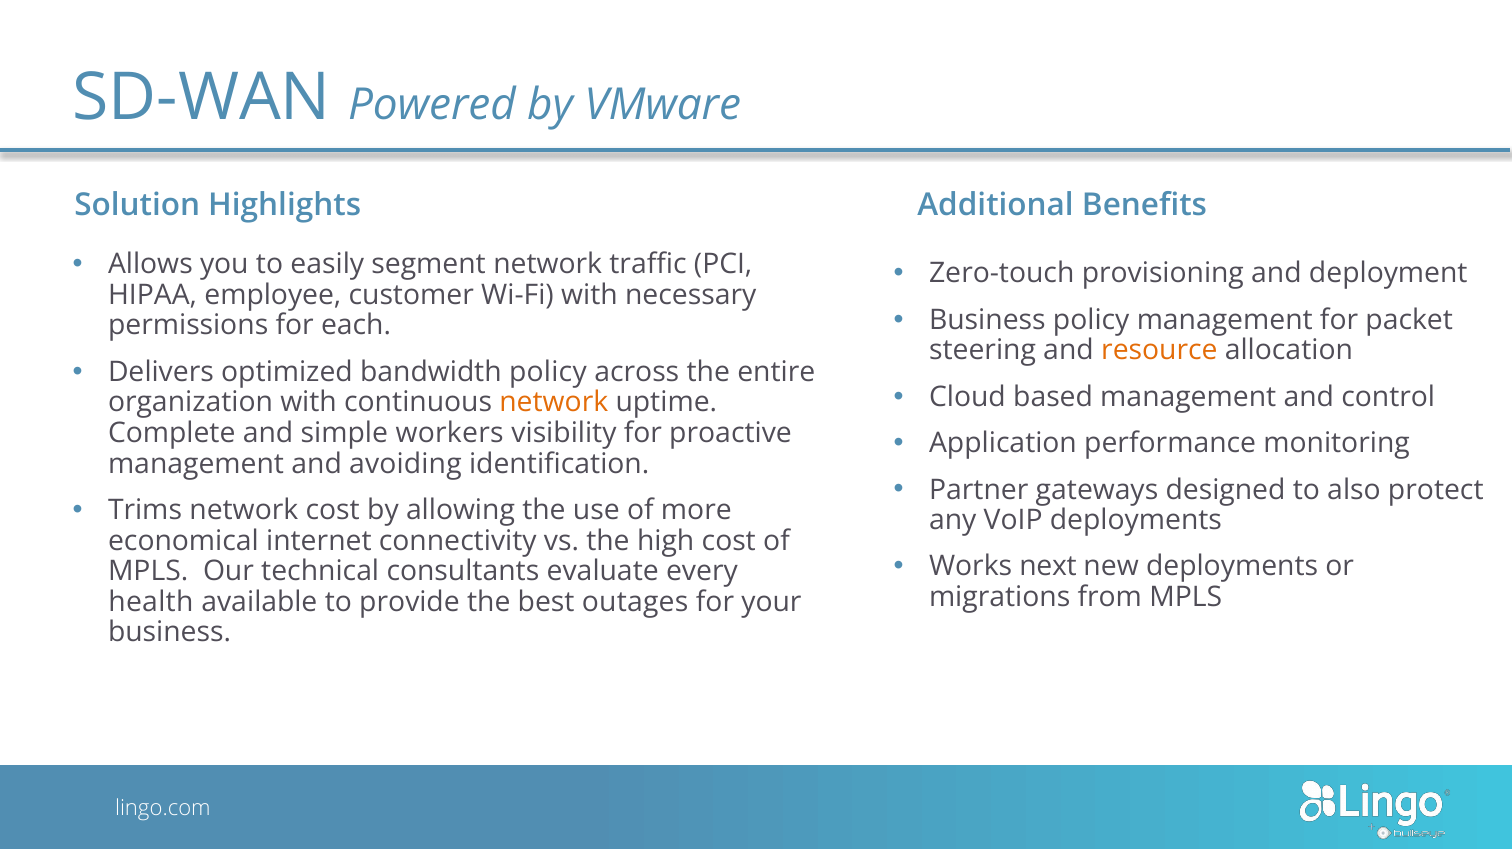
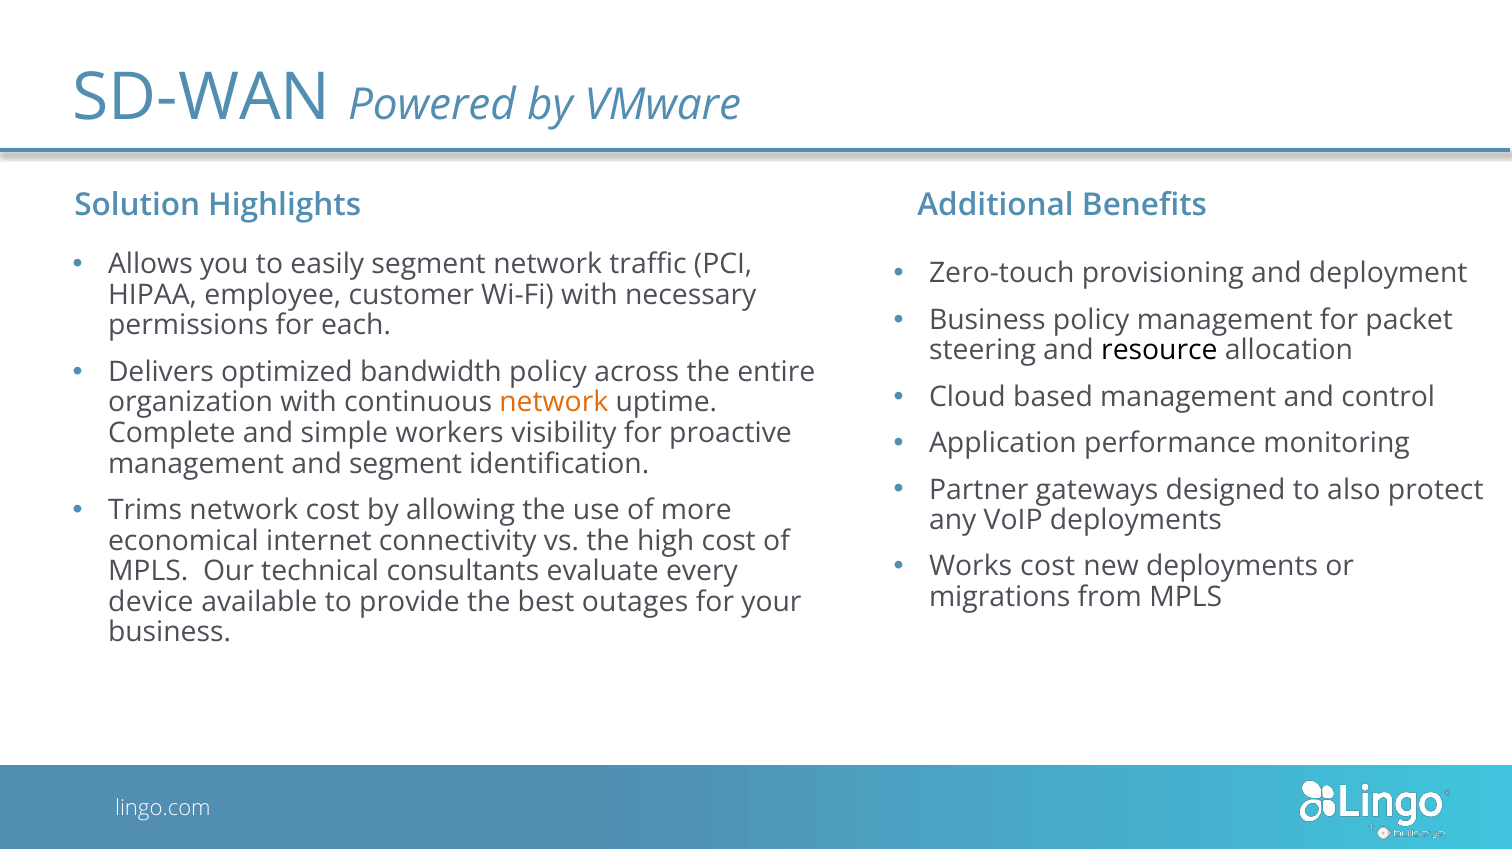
resource colour: orange -> black (1159, 351)
and avoiding: avoiding -> segment (406, 464)
Works next: next -> cost (1048, 567)
health: health -> device (151, 602)
